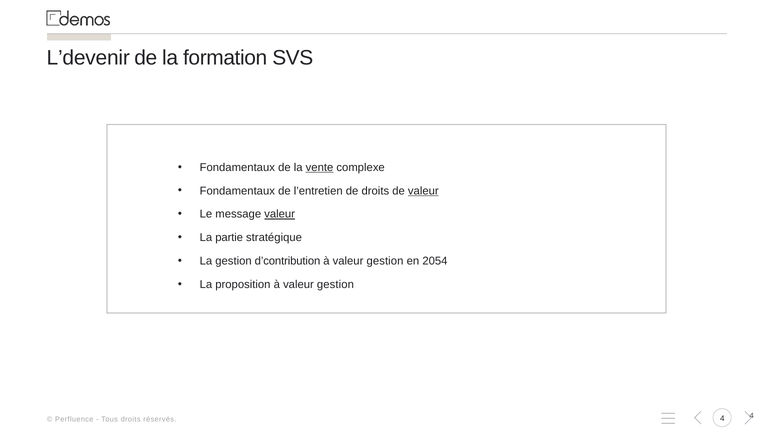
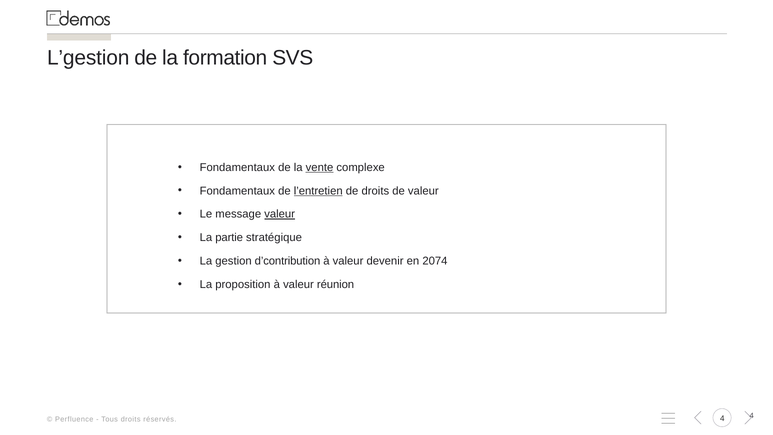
L’devenir: L’devenir -> L’gestion (88, 58)
l’entretien underline: none -> present (318, 191)
valeur underline: present -> none (423, 191)
gestion: gestion -> devenir (385, 261)
2054: 2054 -> 2074 (435, 261)
proposition à valeur gestion: gestion -> réunion (336, 284)
